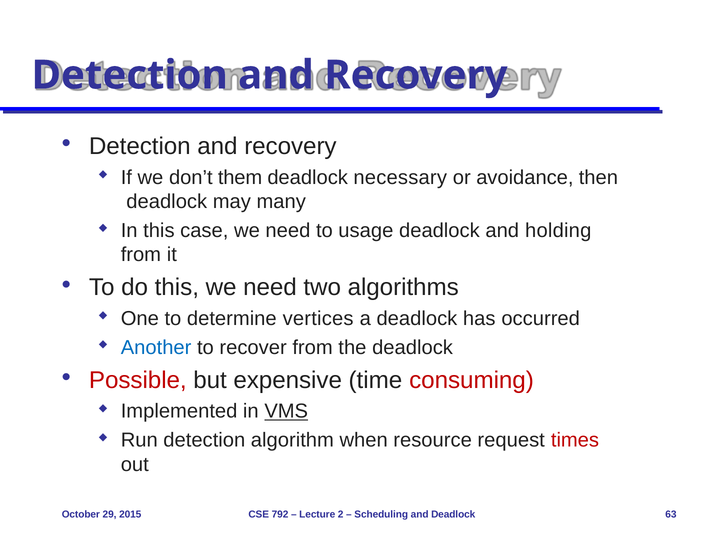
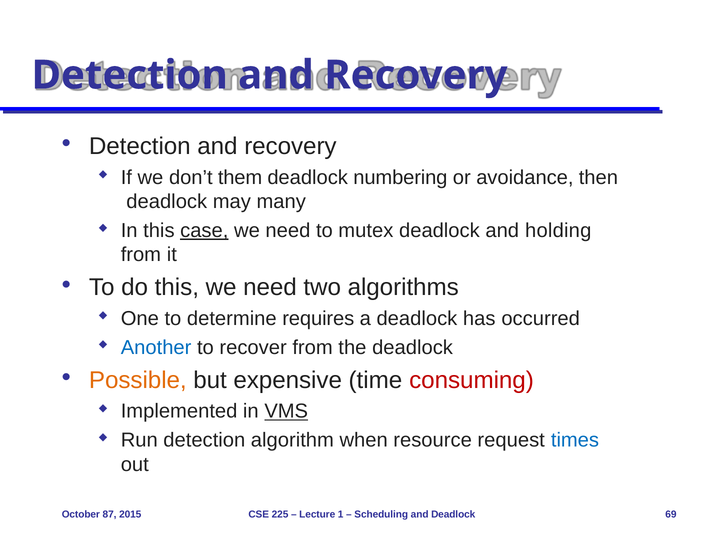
necessary: necessary -> numbering (400, 178)
case underline: none -> present (204, 231)
usage: usage -> mutex (366, 231)
vertices: vertices -> requires (318, 319)
Possible colour: red -> orange (138, 380)
times colour: red -> blue (575, 441)
29: 29 -> 87 (110, 515)
792: 792 -> 225 (280, 515)
2: 2 -> 1 (341, 515)
63: 63 -> 69 (671, 515)
